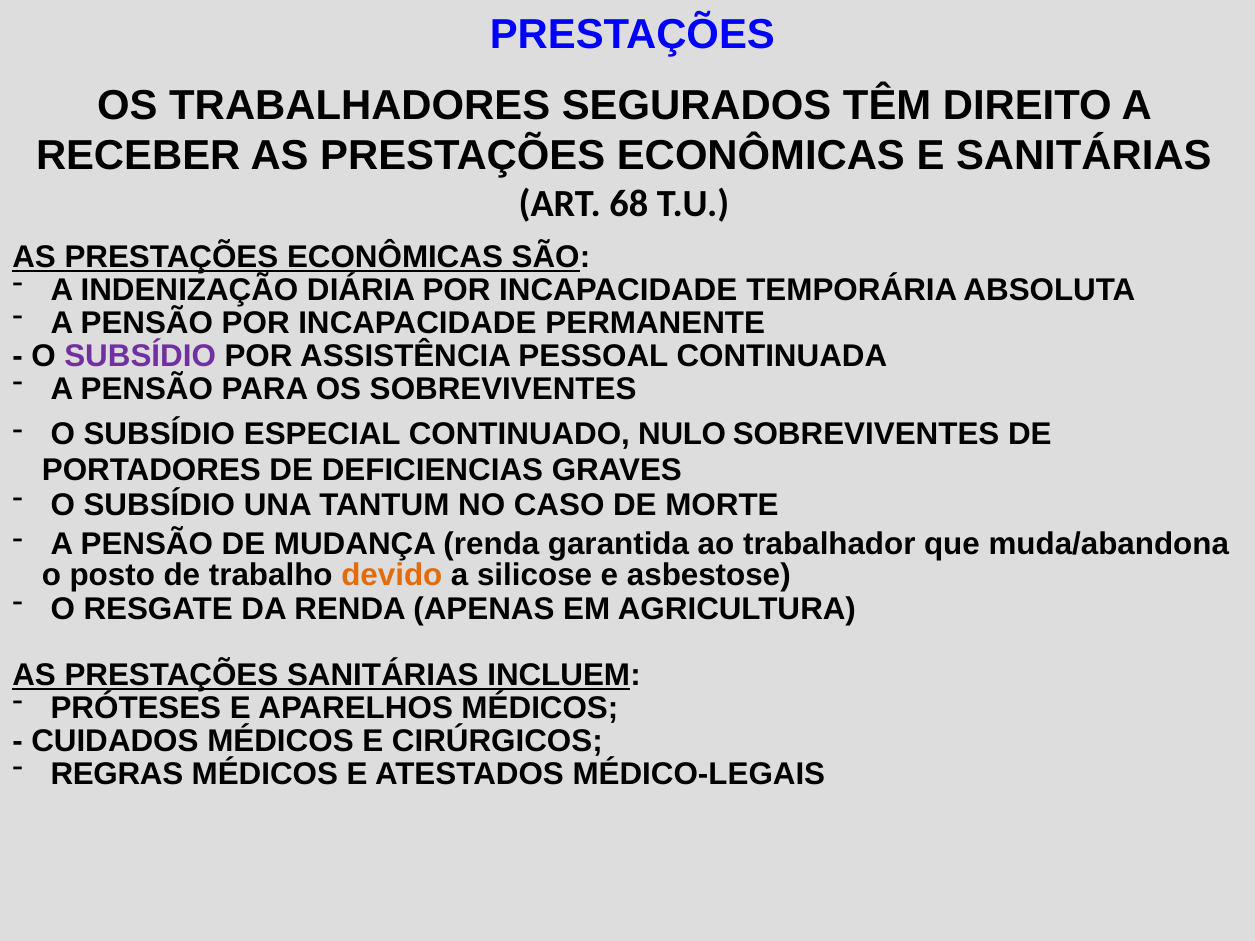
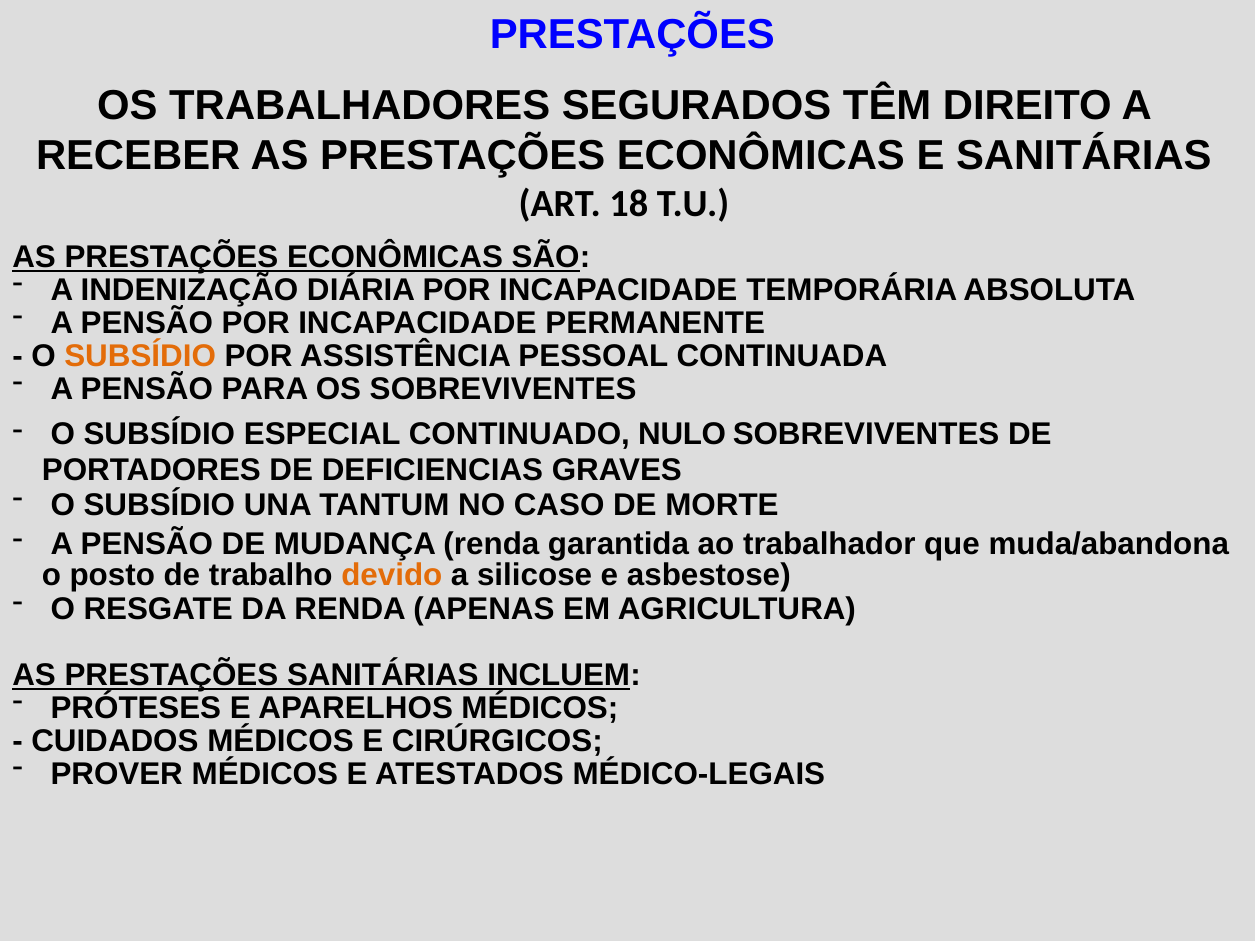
68: 68 -> 18 (629, 204)
SUBSÍDIO colour: purple -> orange (140, 356)
REGRAS: REGRAS -> PROVER (117, 775)
